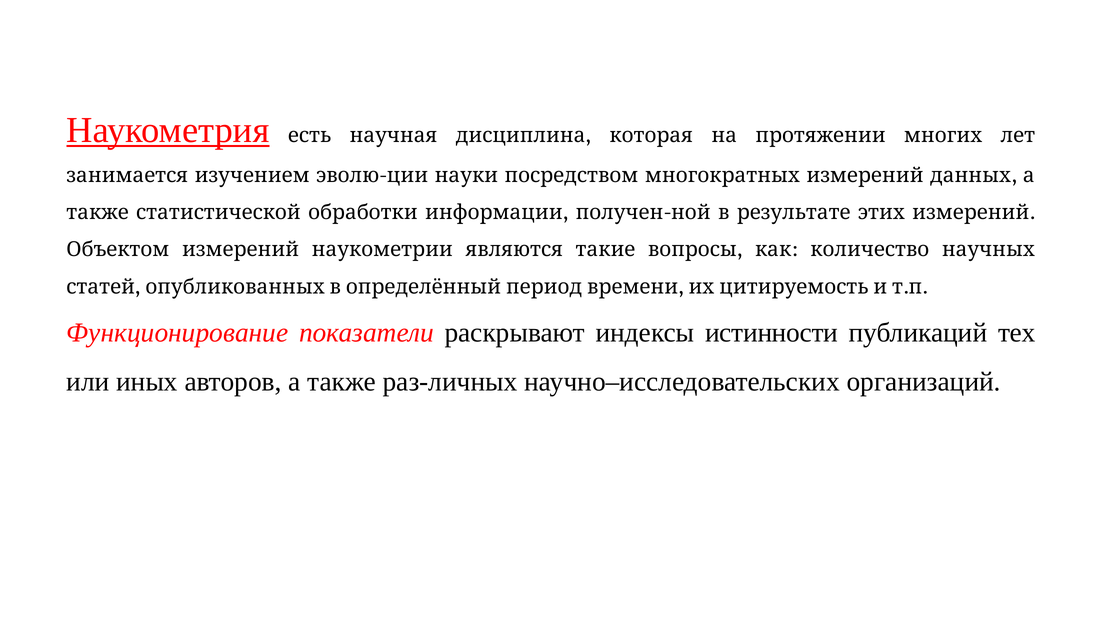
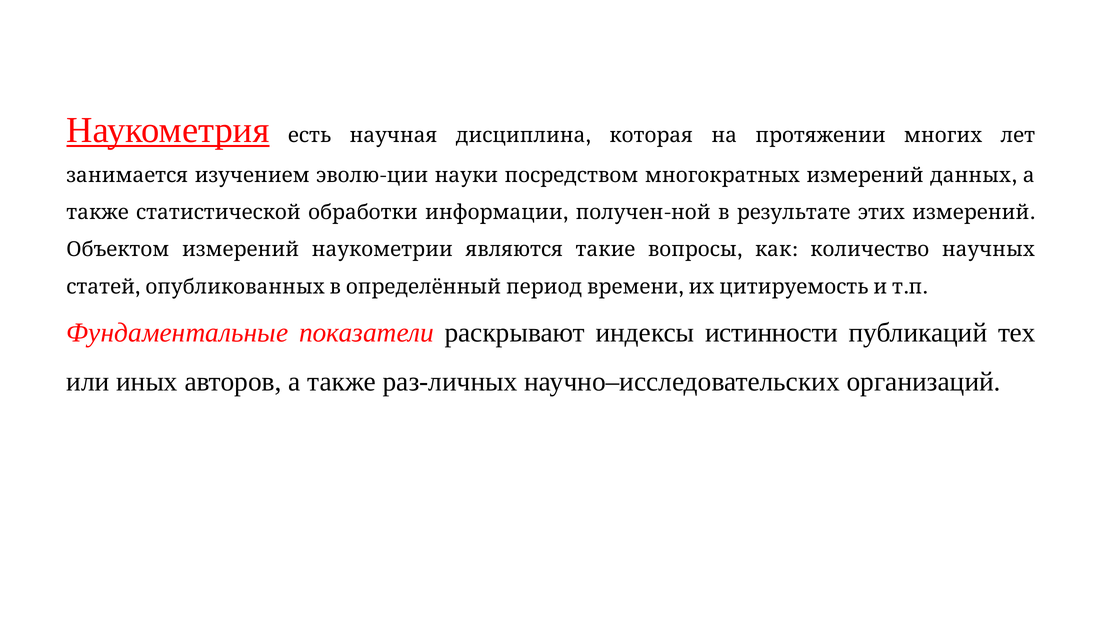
Функционирование: Функционирование -> Фундаментальные (177, 332)
